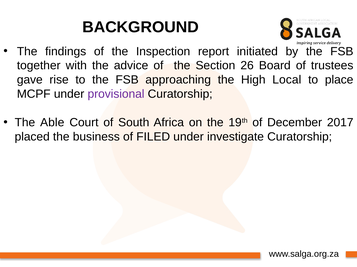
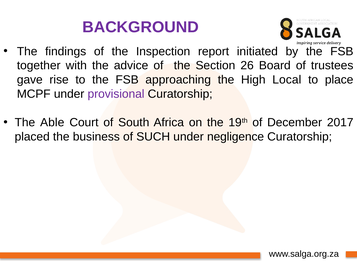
BACKGROUND colour: black -> purple (141, 27)
FILED: FILED -> SUCH (153, 137)
investigate: investigate -> negligence (236, 137)
